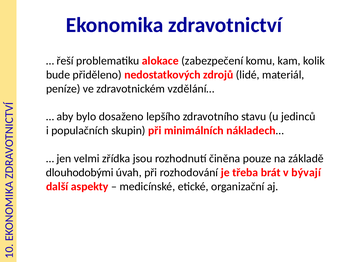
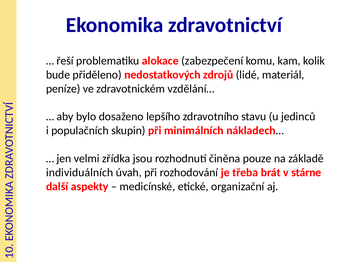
dlouhodobými: dlouhodobými -> individuálních (80, 172)
bývají: bývají -> stárne (306, 172)
